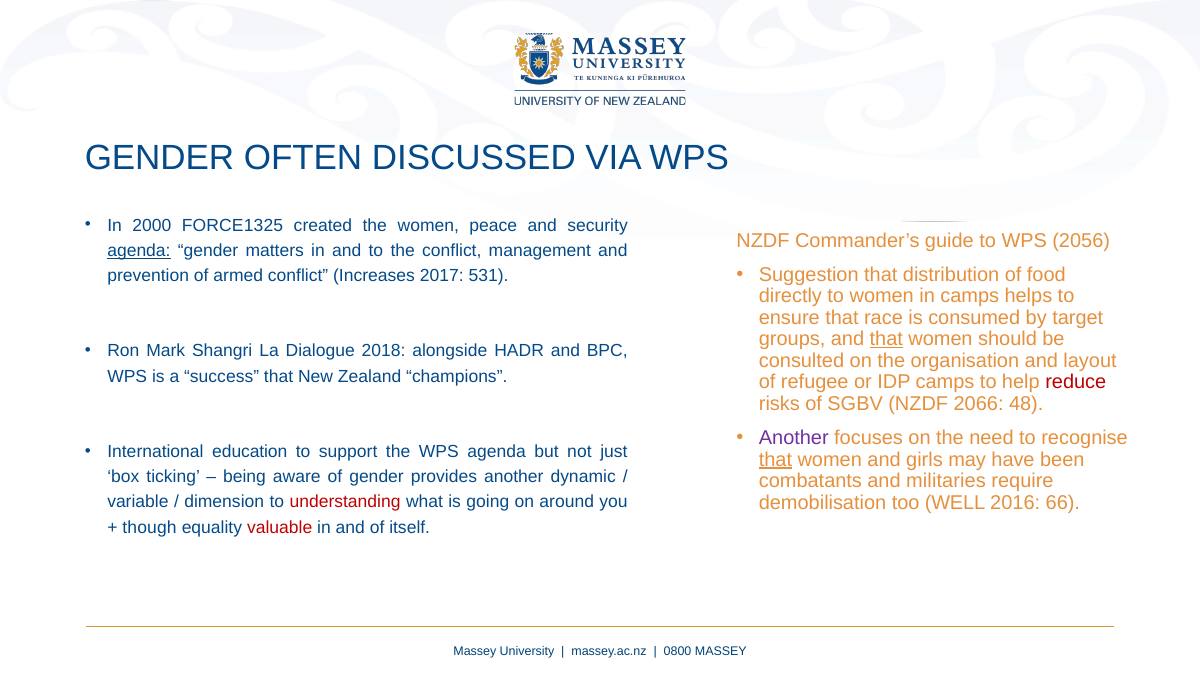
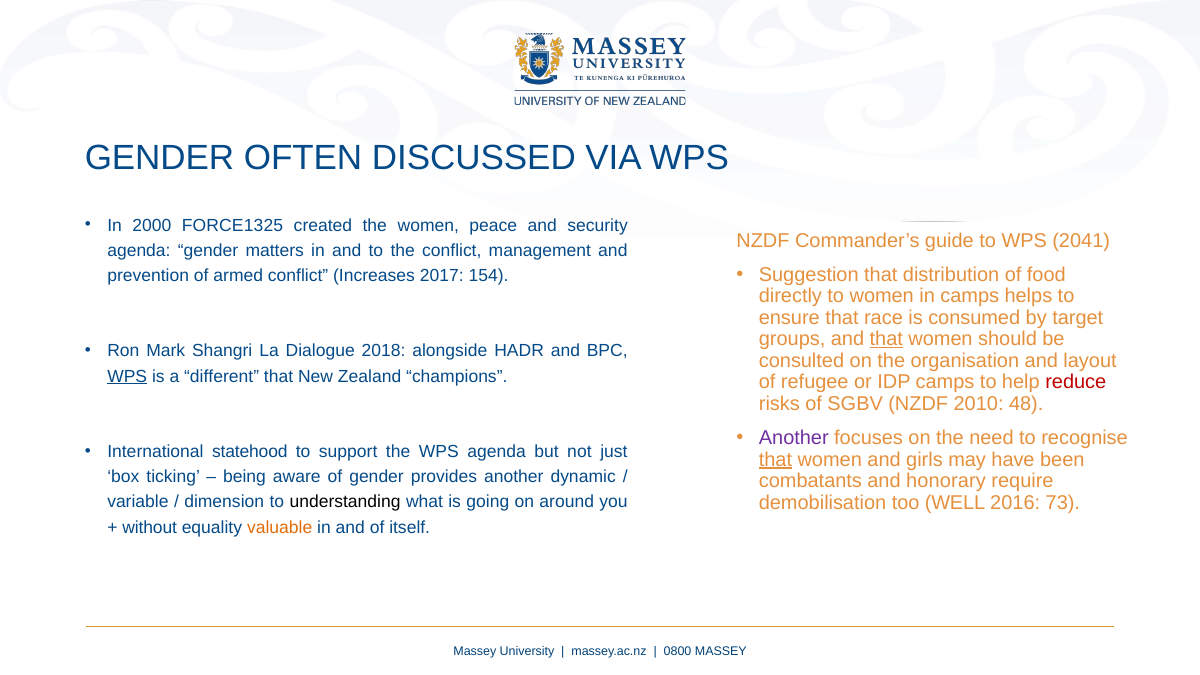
2056: 2056 -> 2041 (1081, 241)
agenda underline: present -> none (139, 251)
531: 531 -> 154 (489, 276)
WPS underline: none -> present (127, 376)
success: success -> different (222, 376)
2066: 2066 -> 2010 (979, 404)
education: education -> statehood (250, 452)
militaries: militaries -> honorary (946, 481)
66: 66 -> 73 (1063, 503)
understanding colour: red -> black (345, 502)
though: though -> without (150, 527)
valuable colour: red -> orange (280, 527)
